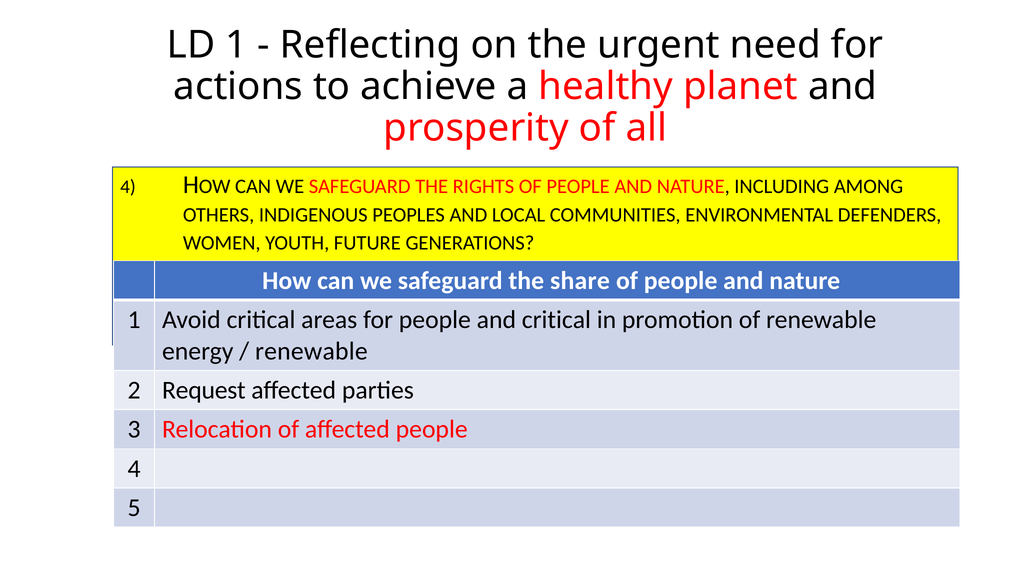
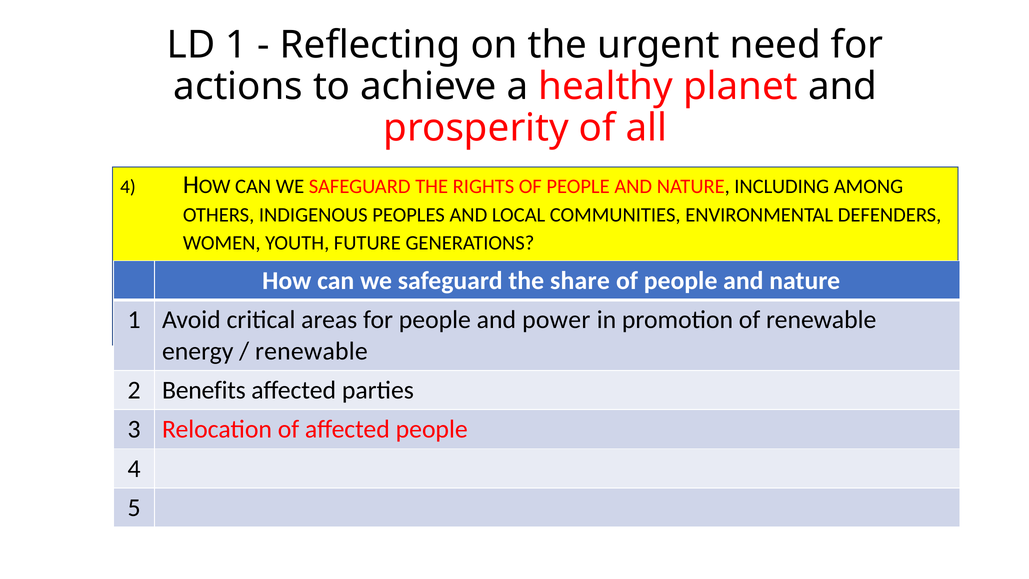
and critical: critical -> power (556, 320)
Request: Request -> Benefits (204, 390)
